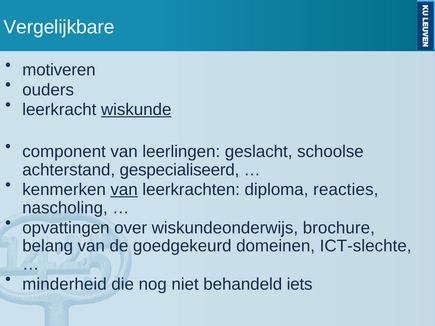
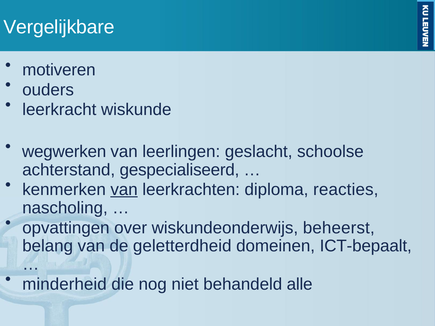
wiskunde underline: present -> none (136, 110)
component: component -> wegwerken (64, 152)
brochure: brochure -> beheerst (339, 228)
goedgekeurd: goedgekeurd -> geletterdheid (182, 246)
ICT-slechte: ICT-slechte -> ICT-bepaalt (366, 246)
iets: iets -> alle (300, 284)
